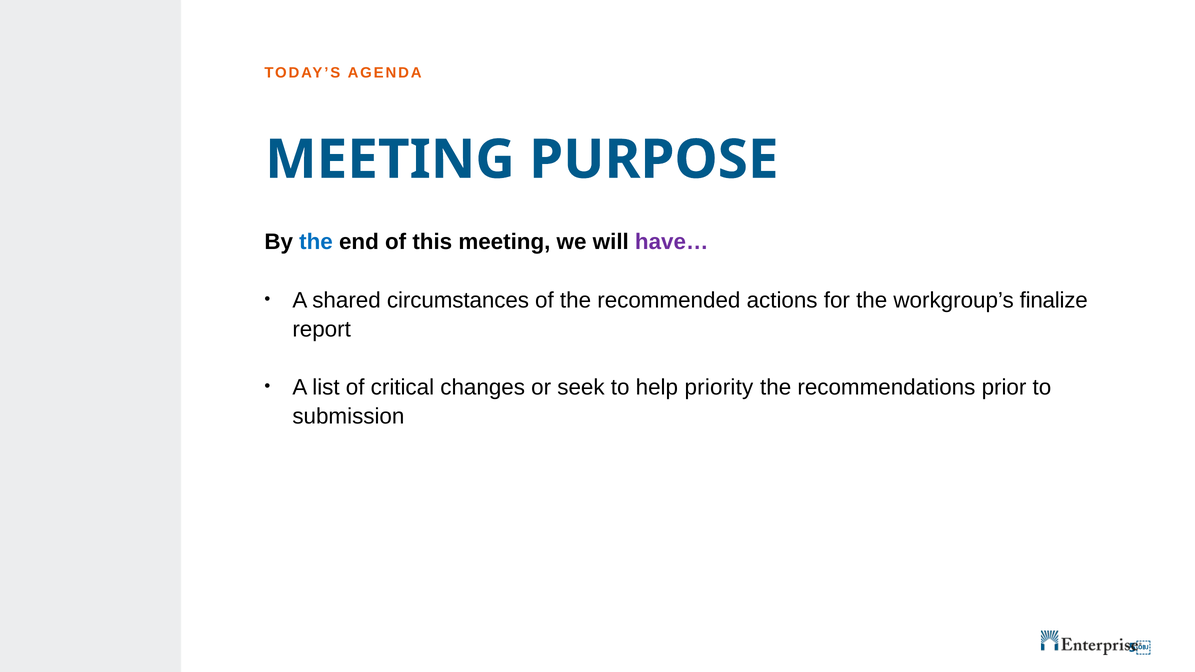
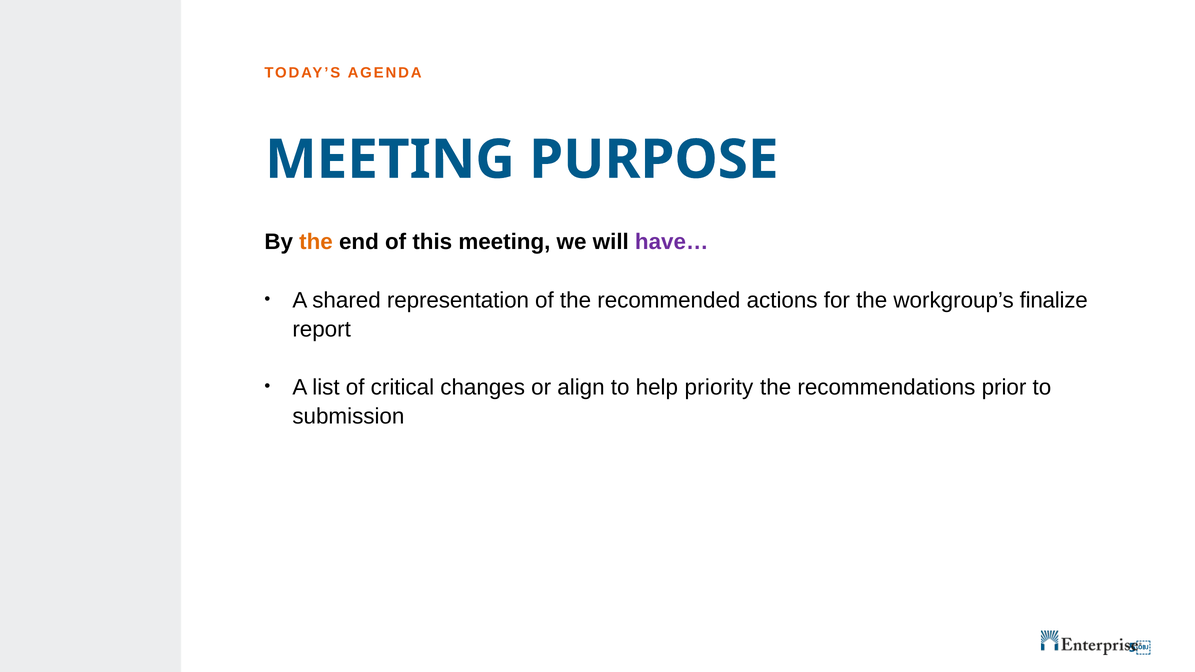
the colour: blue -> orange (316, 242)
circumstances: circumstances -> representation (458, 300)
seek: seek -> align (581, 387)
